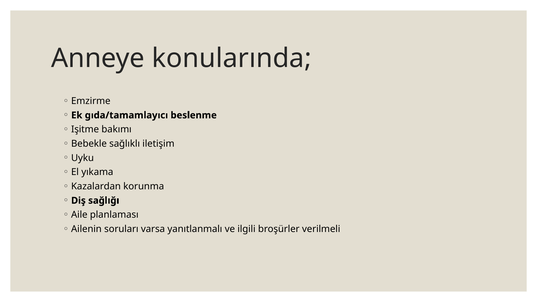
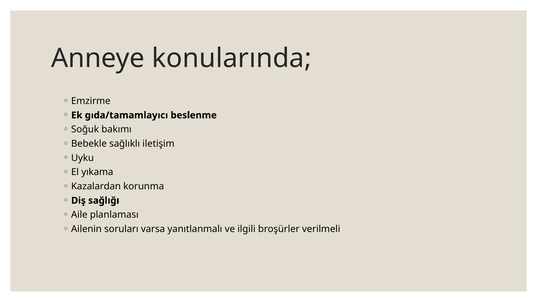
Işitme: Işitme -> Soğuk (85, 129)
